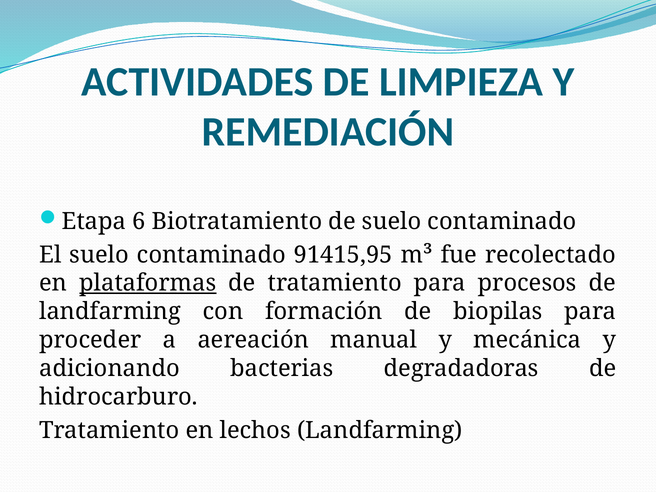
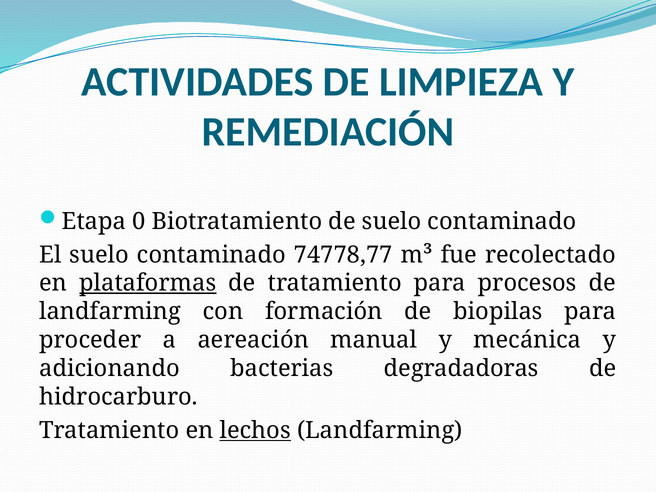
6: 6 -> 0 (139, 221)
91415,95: 91415,95 -> 74778,77 (343, 255)
lechos underline: none -> present (255, 430)
